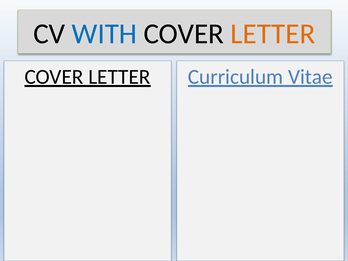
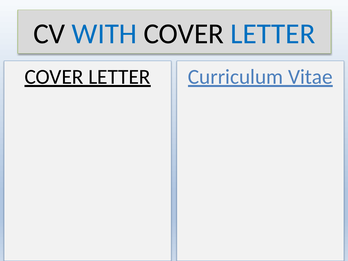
LETTER colour: orange -> blue (273, 34)
